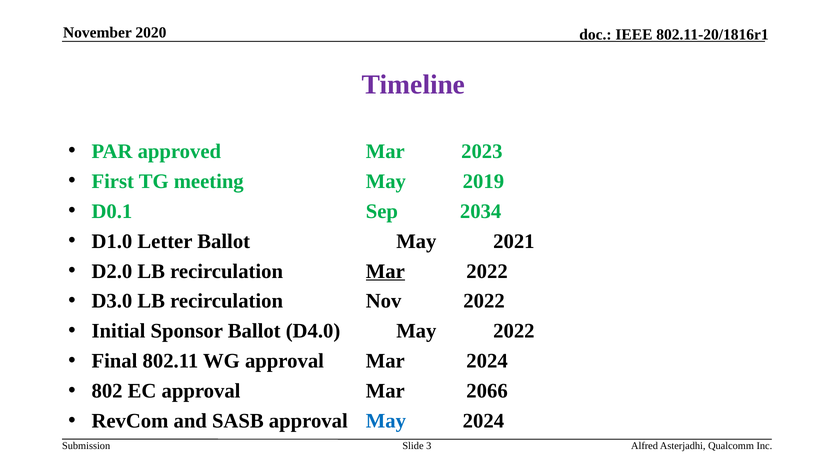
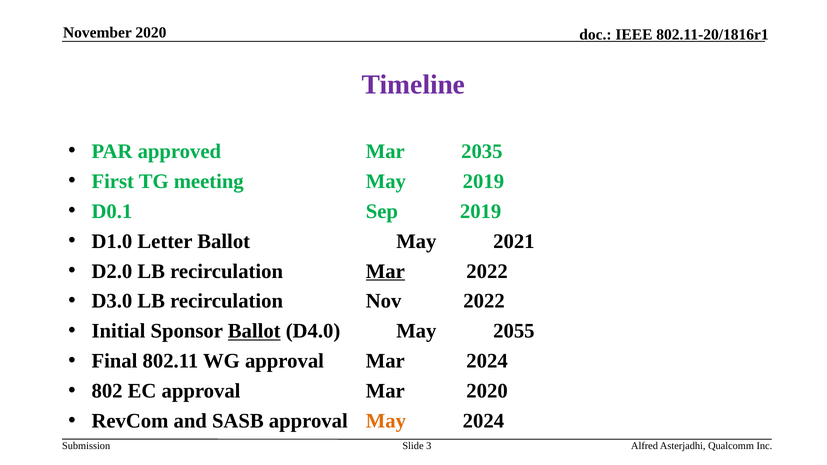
2023: 2023 -> 2035 (482, 151)
Sep 2034: 2034 -> 2019 (481, 211)
Ballot underline: none -> present (254, 331)
May 2022: 2022 -> 2055 (514, 331)
Mar 2066: 2066 -> 2020 (487, 391)
May colour: blue -> orange (386, 421)
